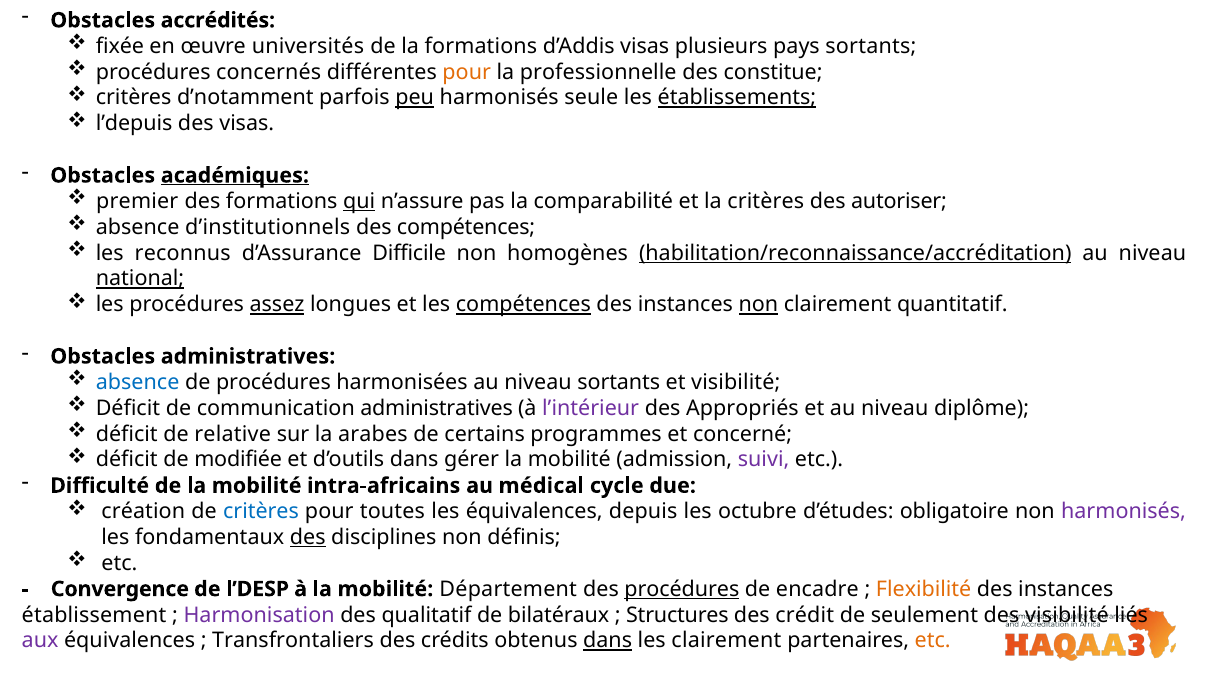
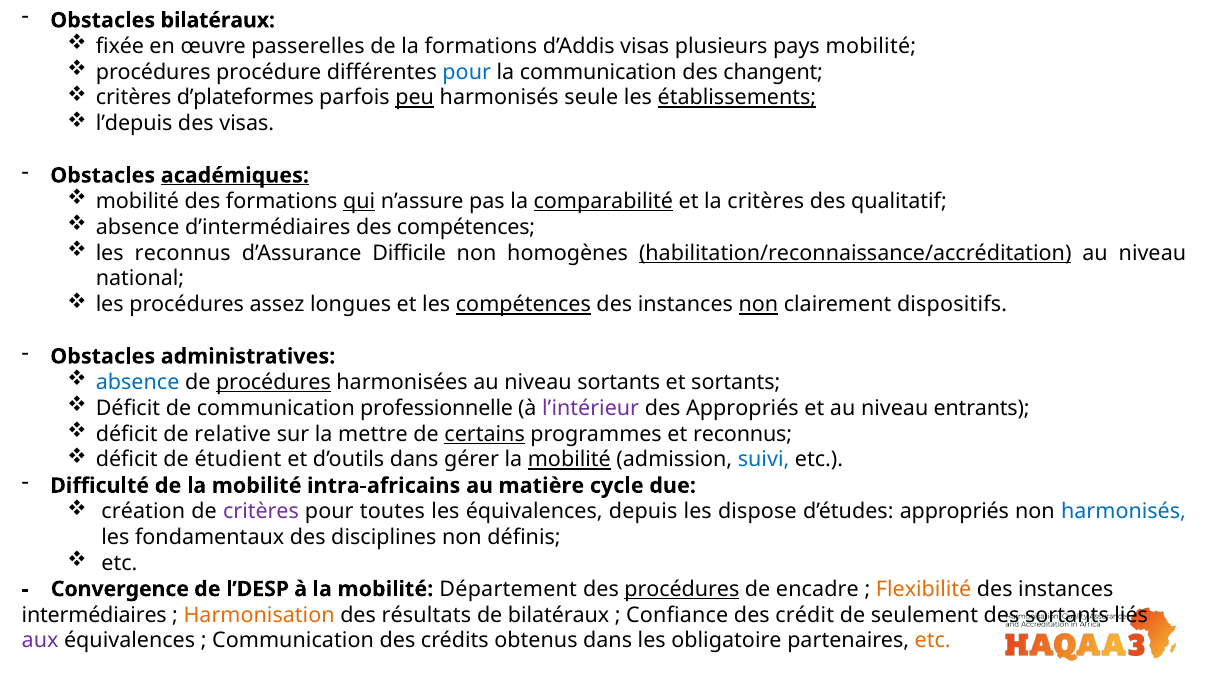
Obstacles accrédités: accrédités -> bilatéraux (218, 20)
universités: universités -> passerelles (308, 46)
pays sortants: sortants -> mobilité (871, 46)
concernés: concernés -> procédure (269, 72)
pour colour: orange -> blue (467, 72)
la professionnelle: professionnelle -> communication (598, 72)
constitue: constitue -> changent (773, 72)
d’notamment: d’notamment -> d’plateformes (245, 98)
premier: premier -> mobilité (137, 201)
comparabilité underline: none -> present (603, 201)
autoriser: autoriser -> qualitatif (899, 201)
d’institutionnels: d’institutionnels -> d’intermédiaires (268, 227)
national underline: present -> none (140, 279)
assez underline: present -> none (277, 304)
quantitatif: quantitatif -> dispositifs (952, 304)
procédures underline: none -> present (273, 382)
et visibilité: visibilité -> sortants (736, 382)
communication administratives: administratives -> professionnelle (437, 408)
diplôme: diplôme -> entrants (982, 408)
arabes: arabes -> mettre (373, 434)
certains underline: none -> present (485, 434)
et concerné: concerné -> reconnus (743, 434)
modifiée: modifiée -> étudient (238, 459)
mobilité underline: none -> present (569, 459)
suivi colour: purple -> blue (764, 459)
médical: médical -> matière (541, 485)
critères colour: blue -> purple (261, 511)
octubre: octubre -> dispose (757, 511)
d’études obligatoire: obligatoire -> appropriés (954, 511)
harmonisés colour: purple -> blue (1124, 511)
des underline: present -> none (308, 537)
établissement: établissement -> intermédiaires (94, 614)
Harmonisation colour: purple -> orange (259, 614)
qualitatif: qualitatif -> résultats (426, 614)
Structures: Structures -> Confiance (677, 614)
des visibilité: visibilité -> sortants (1067, 614)
Transfrontaliers: Transfrontaliers -> Communication (293, 640)
dans underline: present -> none (608, 640)
les clairement: clairement -> obligatoire (726, 640)
